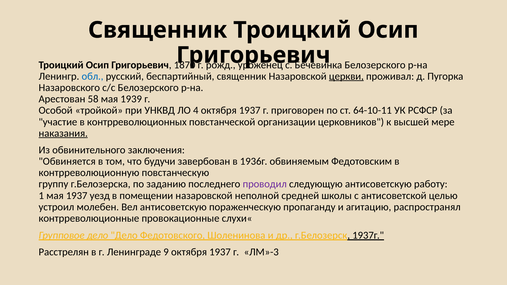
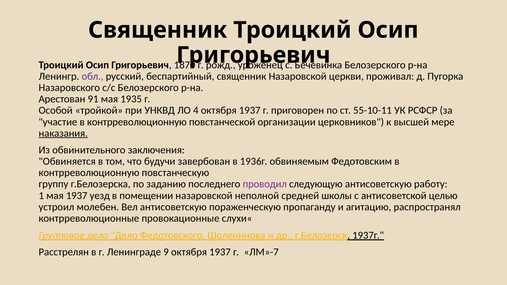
обл colour: blue -> purple (93, 76)
церкви underline: present -> none (346, 76)
58: 58 -> 91 (93, 99)
1939: 1939 -> 1935 (131, 99)
64-10-11: 64-10-11 -> 55-10-11 (372, 111)
участие в контрреволюционных: контрреволюционных -> контрреволюционную (137, 122)
ЛМ»-3: ЛМ»-3 -> ЛМ»-7 (261, 252)
